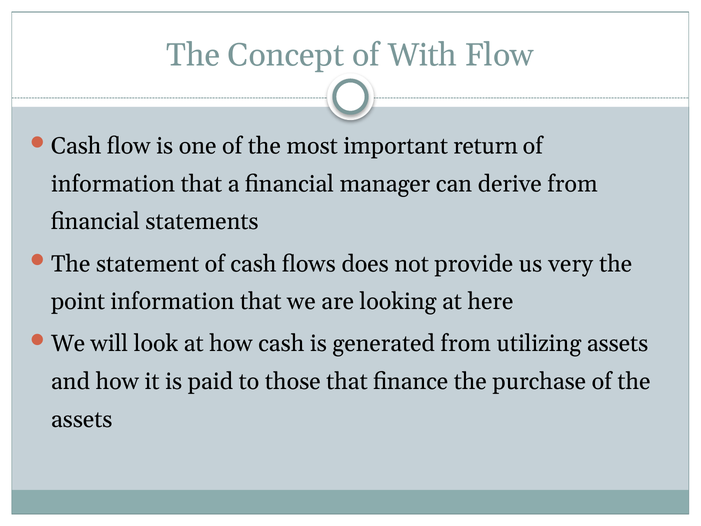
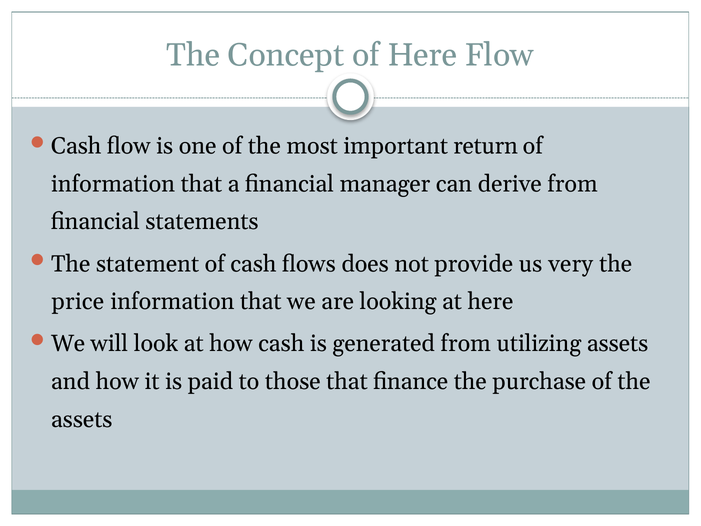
of With: With -> Here (422, 55)
point: point -> price (78, 302)
